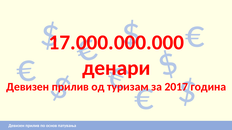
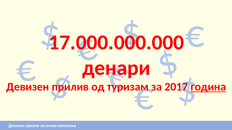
година underline: none -> present (208, 87)
